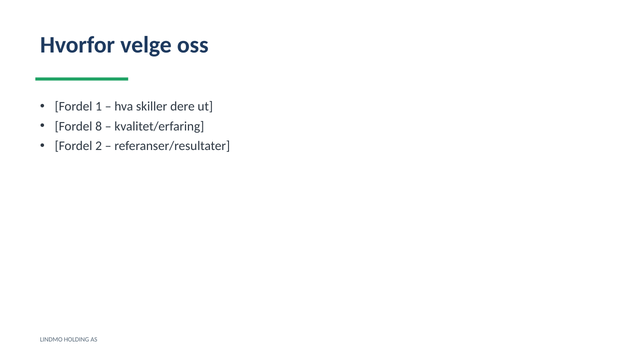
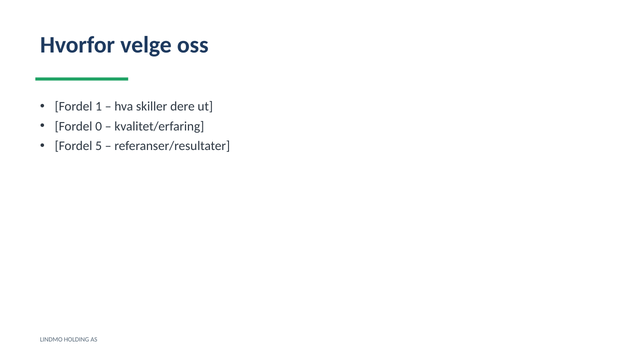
8: 8 -> 0 (99, 126)
2: 2 -> 5 (99, 146)
